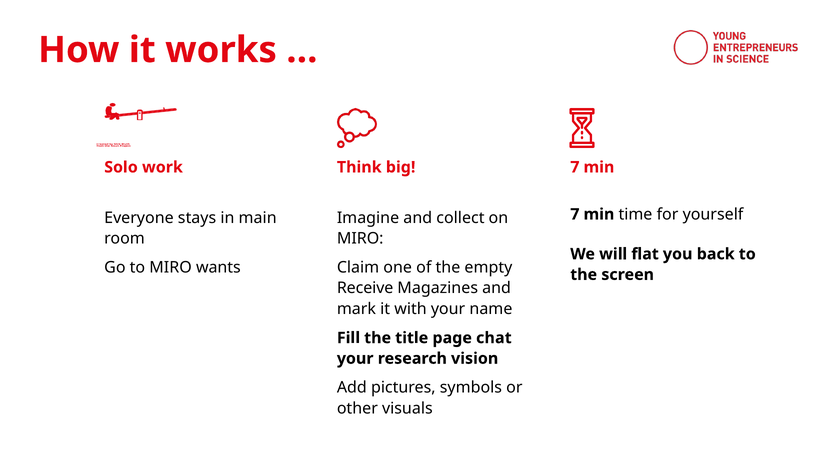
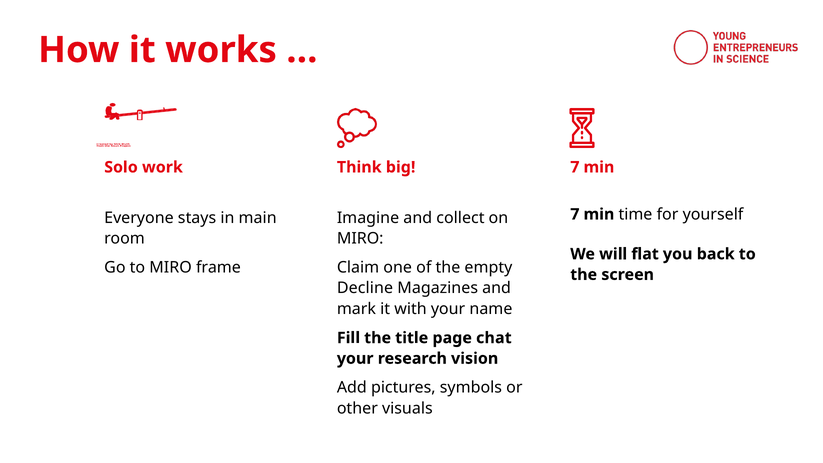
wants: wants -> frame (218, 268)
Receive: Receive -> Decline (365, 288)
